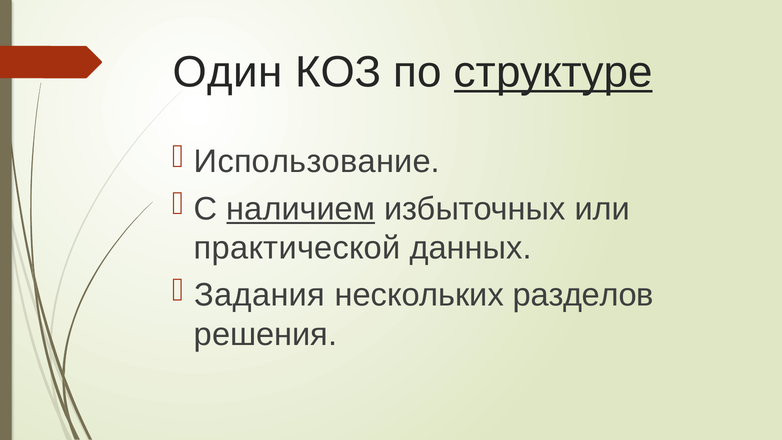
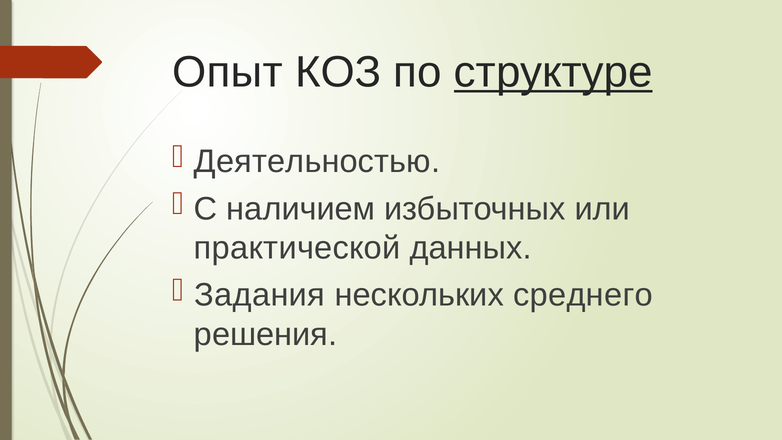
Один: Один -> Опыт (228, 72)
Использование: Использование -> Деятельностью (317, 162)
наличием underline: present -> none (301, 209)
разделов: разделов -> среднего (583, 295)
